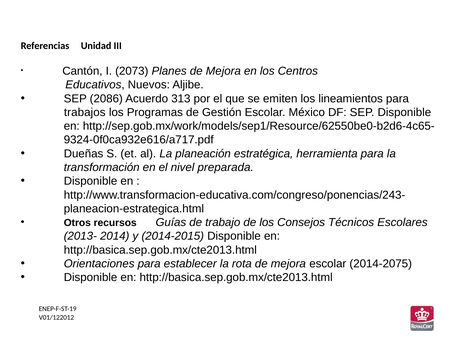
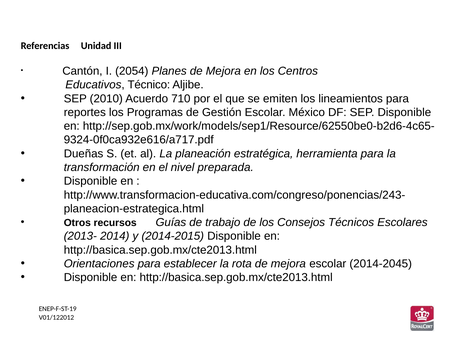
2073: 2073 -> 2054 (132, 71)
Nuevos: Nuevos -> Técnico (149, 85)
2086: 2086 -> 2010 (106, 99)
313: 313 -> 710 (181, 99)
trabajos: trabajos -> reportes (85, 112)
2014-2075: 2014-2075 -> 2014-2045 (381, 264)
